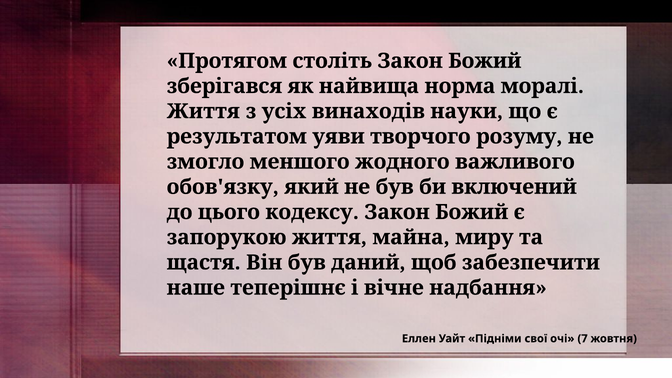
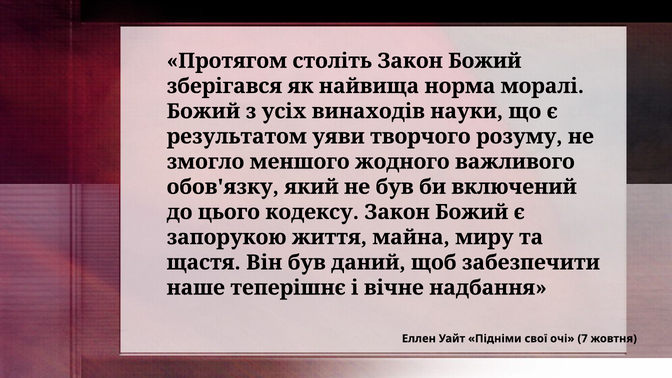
Життя: Життя -> Божий (203, 111)
